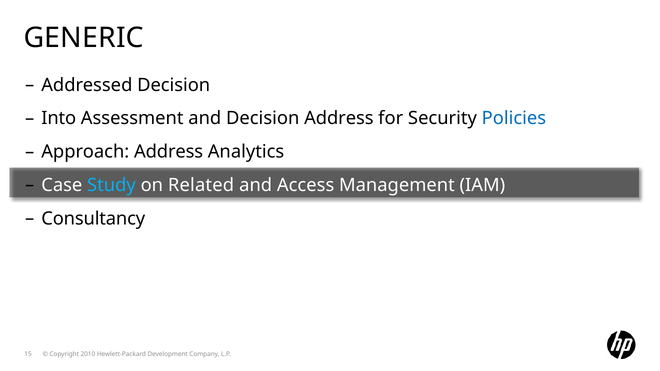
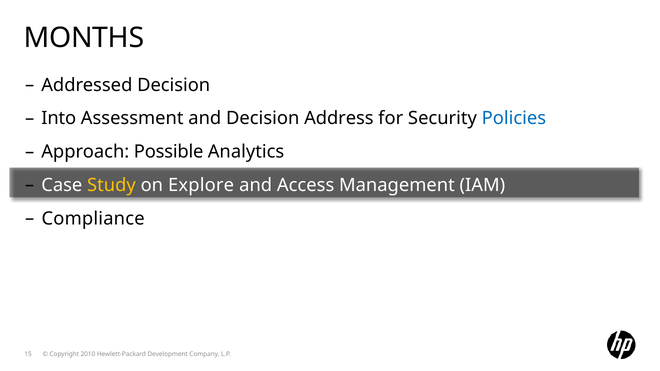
GENERIC: GENERIC -> MONTHS (84, 38)
Approach Address: Address -> Possible (169, 152)
Study colour: light blue -> yellow (111, 185)
Related: Related -> Explore (201, 185)
Consultancy: Consultancy -> Compliance (93, 219)
